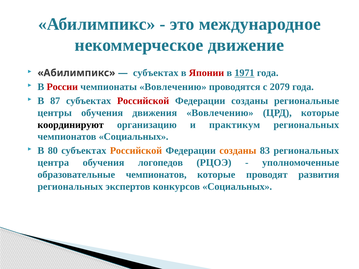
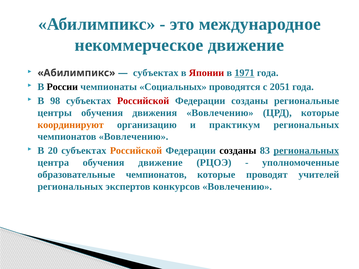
России colour: red -> black (62, 87)
чемпионаты Вовлечению: Вовлечению -> Социальных (173, 87)
2079: 2079 -> 2051 (280, 87)
87: 87 -> 98 (55, 101)
координируют colour: black -> orange (71, 125)
чемпионатов Социальных: Социальных -> Вовлечению (134, 137)
80: 80 -> 20 (53, 151)
созданы colour: orange -> black (238, 151)
региональных underline: none -> present (306, 151)
обучения логопедов: логопедов -> движение (160, 163)
развития: развития -> учителей (319, 175)
конкурсов Социальных: Социальных -> Вовлечению (237, 187)
